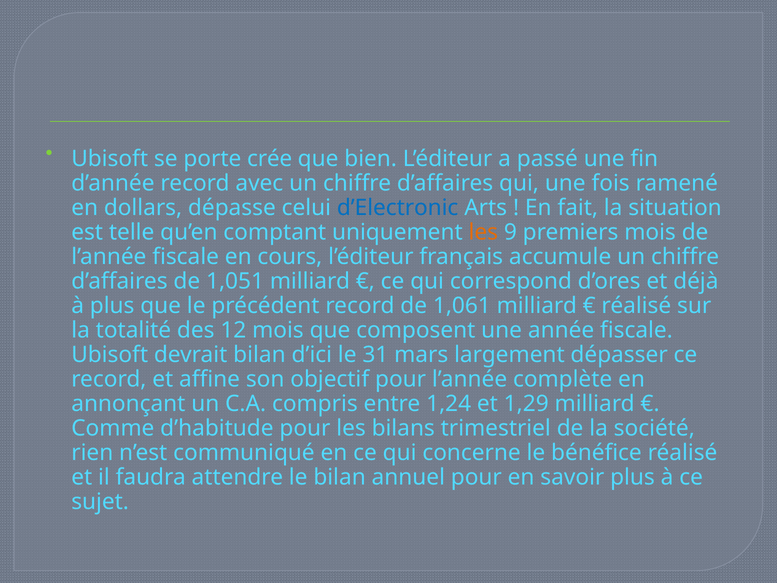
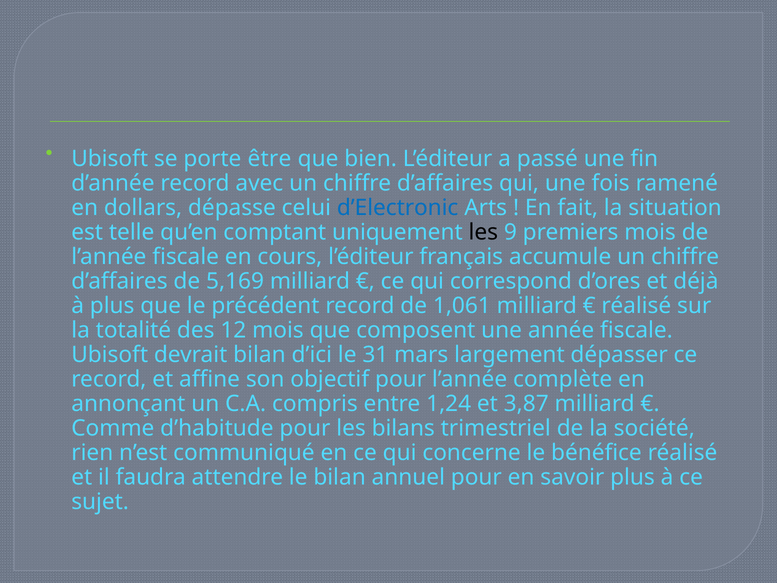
crée: crée -> être (269, 159)
les colour: orange -> black (483, 232)
1,051: 1,051 -> 5,169 (235, 281)
1,29: 1,29 -> 3,87 (526, 404)
